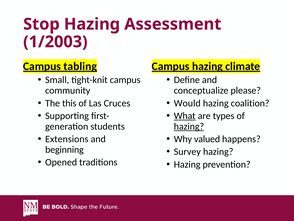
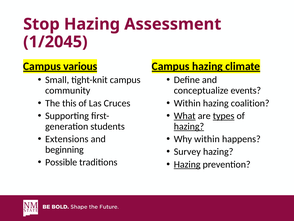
1/2003: 1/2003 -> 1/2045 (55, 42)
tabling: tabling -> various (80, 66)
please: please -> events (246, 90)
Would: Would -> Within (187, 103)
types underline: none -> present (224, 116)
Why valued: valued -> within (207, 139)
Opened: Opened -> Possible (61, 162)
Hazing underline: none -> present (187, 164)
